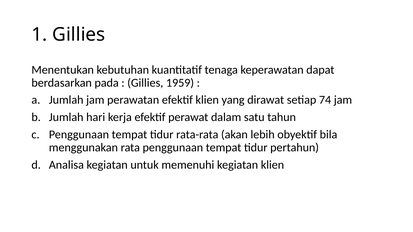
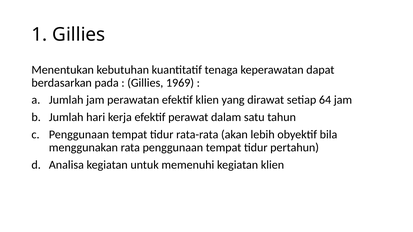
1959: 1959 -> 1969 (180, 83)
74: 74 -> 64 (325, 100)
